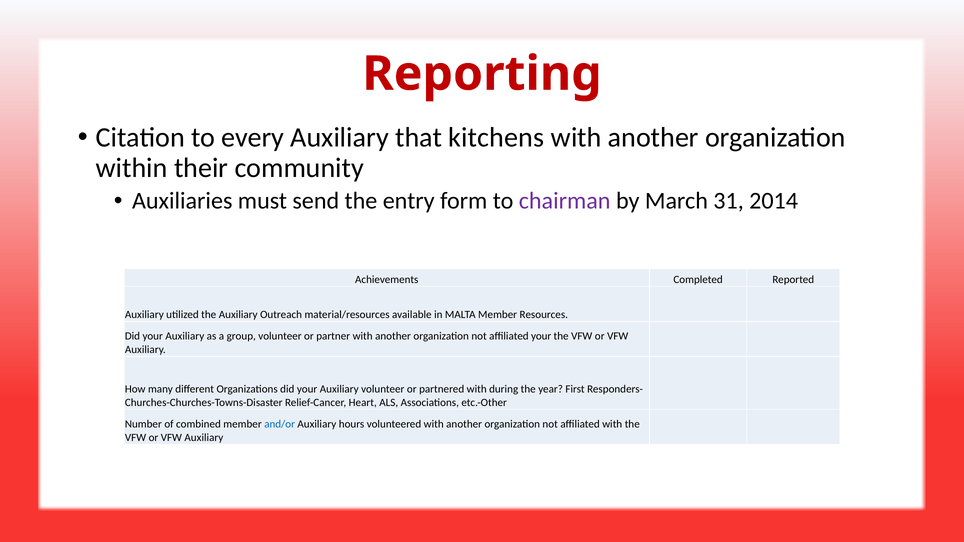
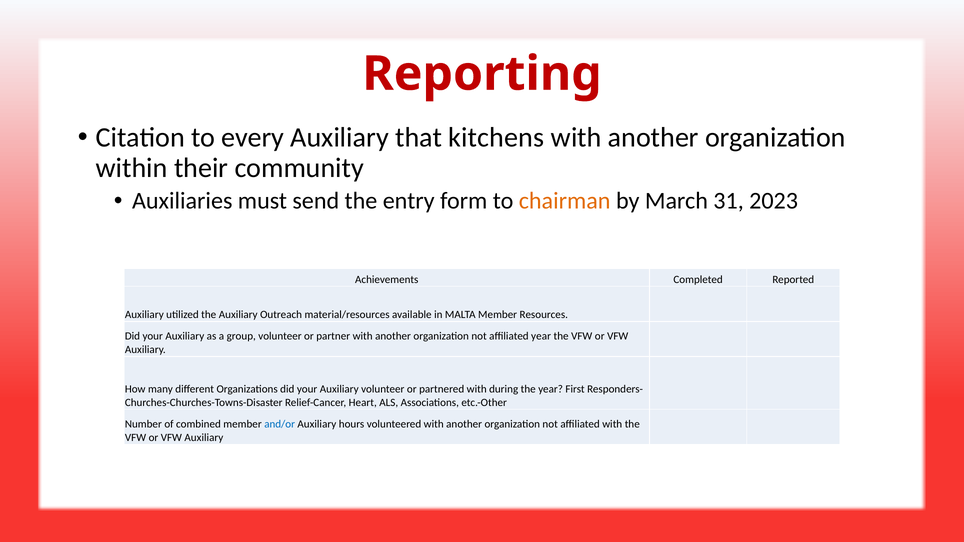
chairman colour: purple -> orange (565, 201)
2014: 2014 -> 2023 (774, 201)
affiliated your: your -> year (541, 336)
